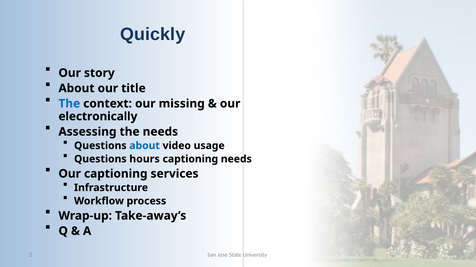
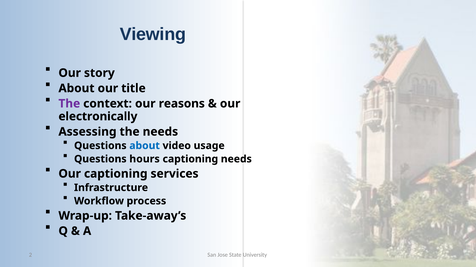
Quickly: Quickly -> Viewing (153, 34)
The colour: blue -> purple (69, 104)
missing: missing -> reasons (182, 104)
